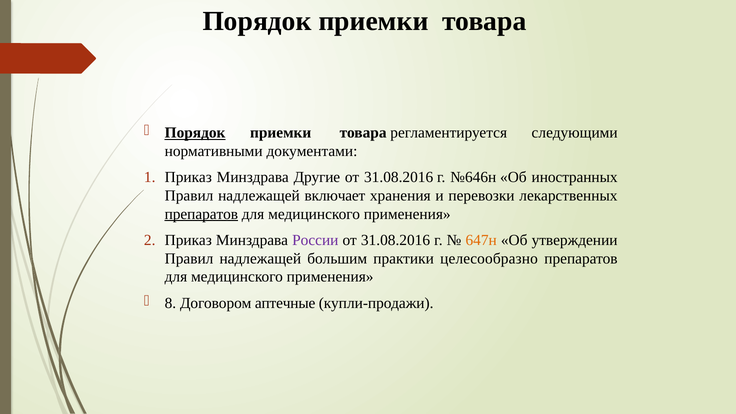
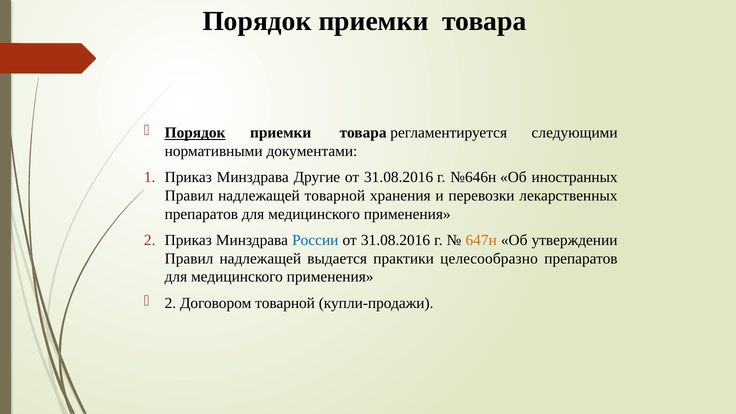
надлежащей включает: включает -> товарной (335, 196)
препаратов underline: present -> none (201, 214)
России colour: purple -> blue (315, 240)
большим: большим -> выдается (337, 259)
8: 8 -> 2 (170, 303)
Договором аптечные: аптечные -> товарной (285, 303)
